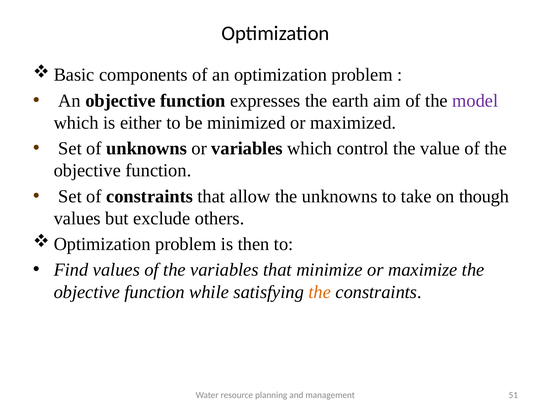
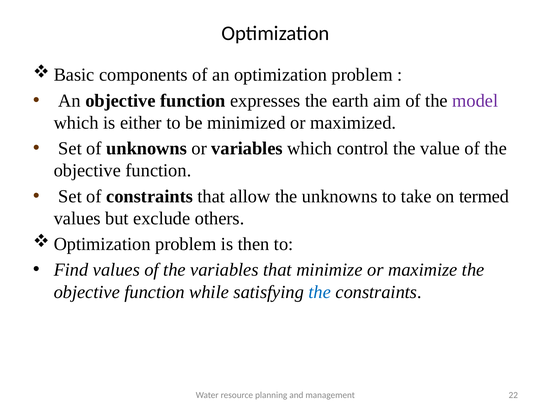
though: though -> termed (484, 196)
the colour: orange -> blue (320, 291)
51: 51 -> 22 (513, 395)
